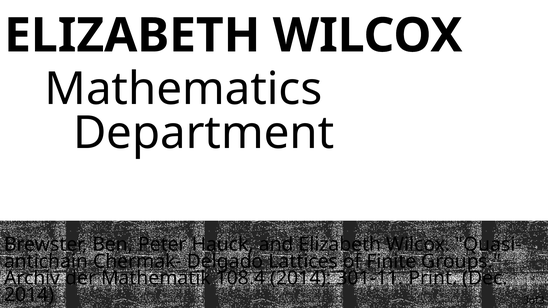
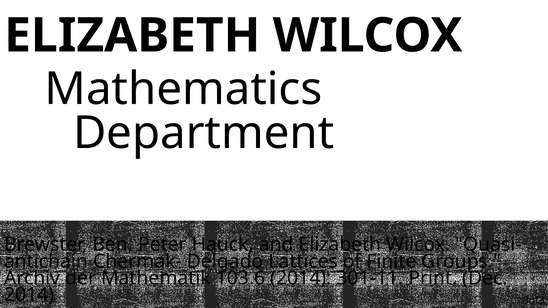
108.4: 108.4 -> 103.6 (241, 278)
